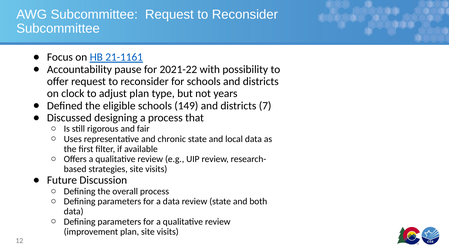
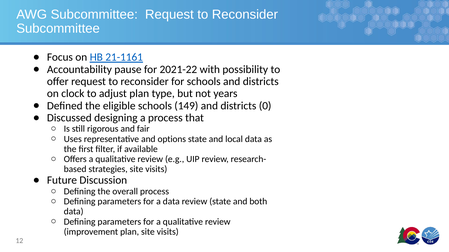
7: 7 -> 0 (265, 106)
chronic: chronic -> options (172, 139)
